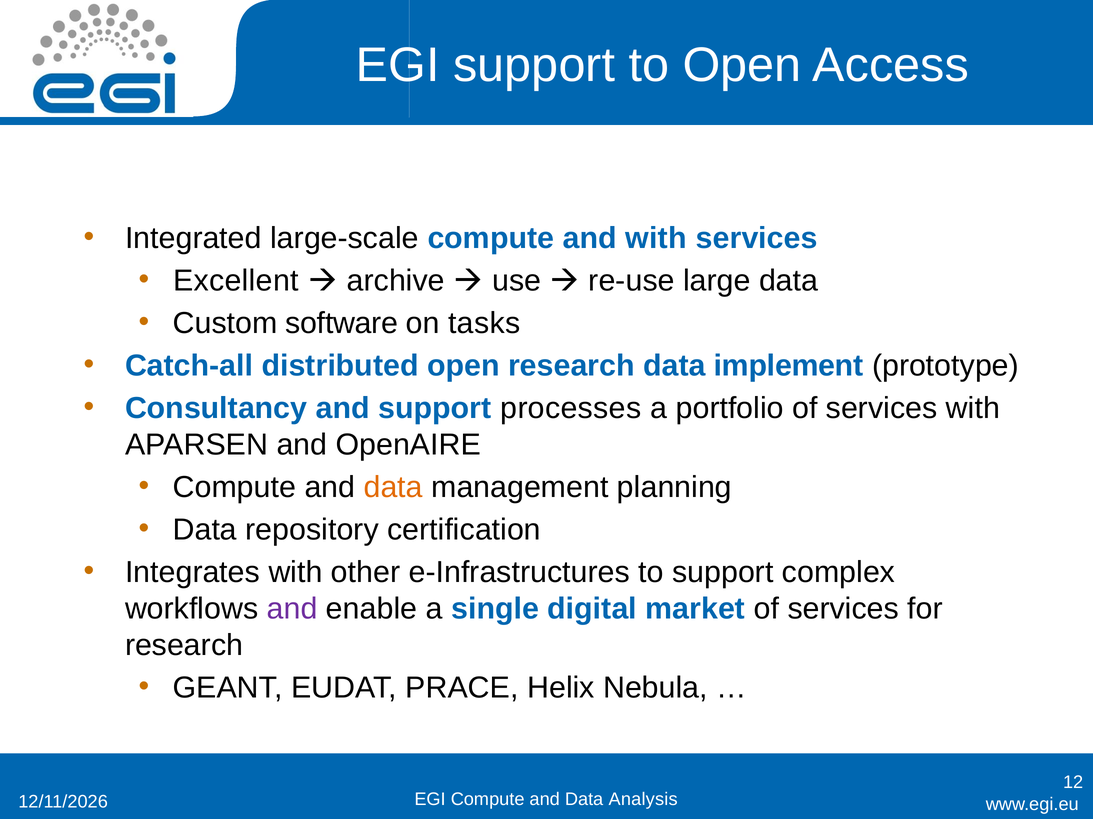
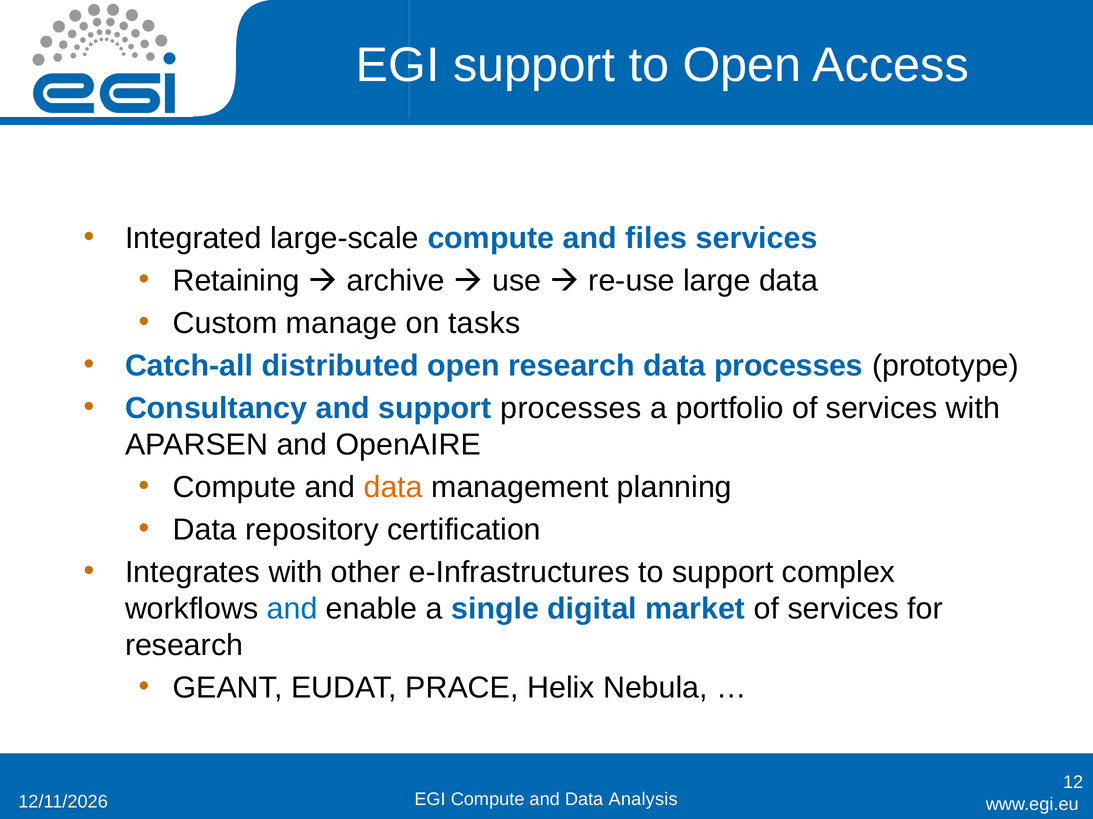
and with: with -> files (656, 238)
Excellent: Excellent -> Retaining (236, 281)
software: software -> manage (341, 323)
data implement: implement -> processes (788, 366)
and colour: purple -> blue (292, 609)
